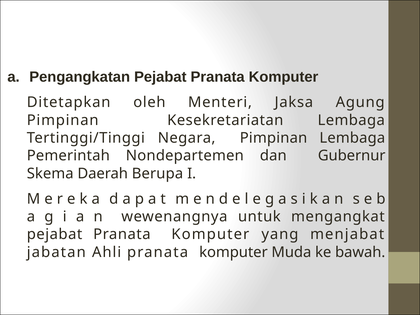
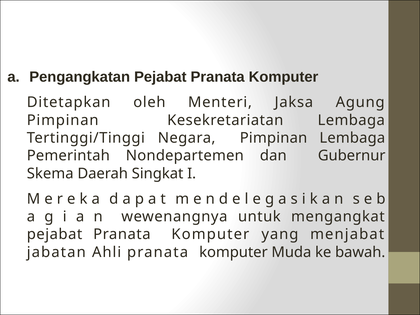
Berupa: Berupa -> Singkat (158, 174)
